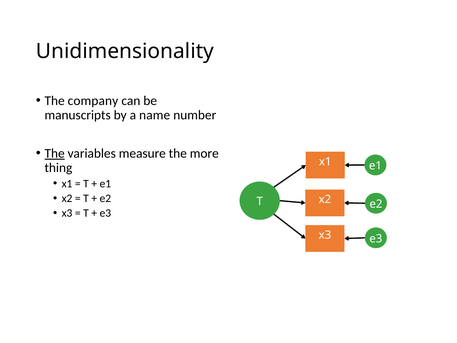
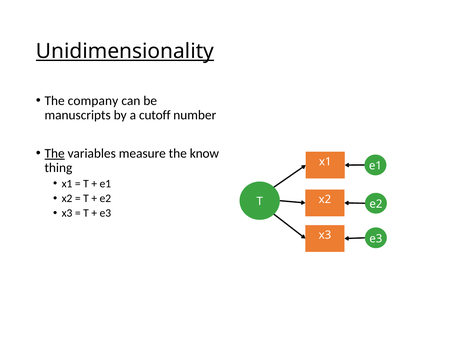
Unidimensionality underline: none -> present (125, 51)
name: name -> cutoff (155, 115)
more: more -> know (204, 153)
